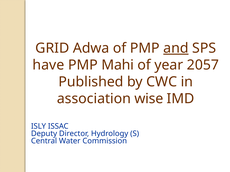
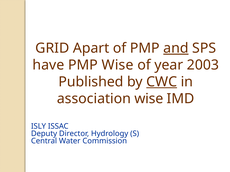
Adwa: Adwa -> Apart (91, 48)
PMP Mahi: Mahi -> Wise (118, 65)
2057: 2057 -> 2003 (203, 65)
CWC underline: none -> present (162, 82)
